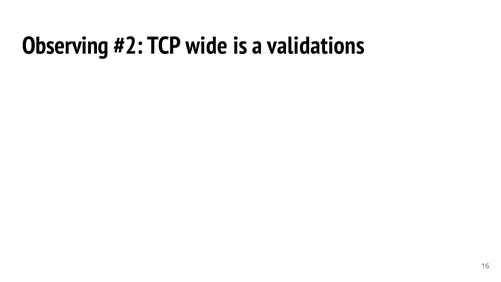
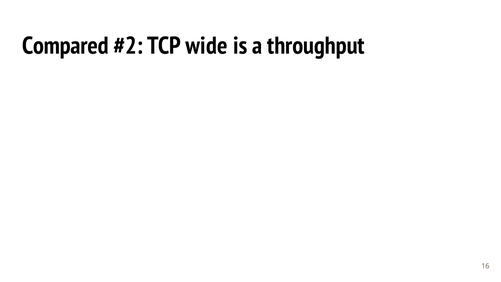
Observing: Observing -> Compared (65, 46)
validations: validations -> throughput (316, 46)
